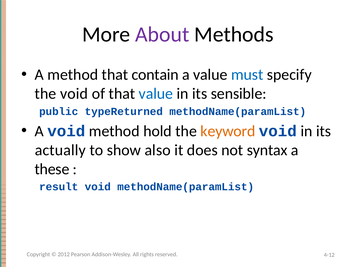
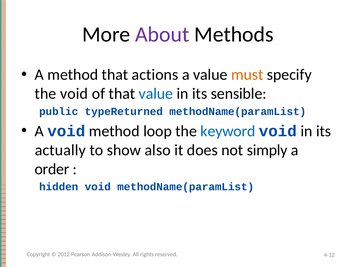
contain: contain -> actions (155, 75)
must colour: blue -> orange (247, 75)
hold: hold -> loop (158, 131)
keyword colour: orange -> blue (228, 131)
syntax: syntax -> simply (267, 150)
these: these -> order (52, 169)
result: result -> hidden (59, 187)
